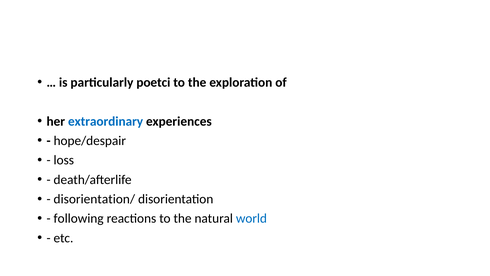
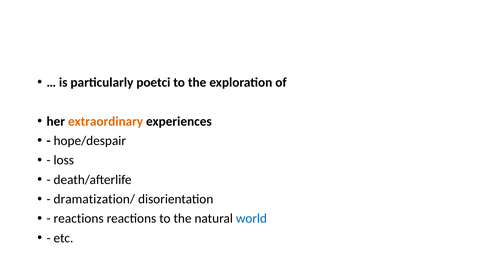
extraordinary colour: blue -> orange (106, 121)
disorientation/: disorientation/ -> dramatization/ (94, 199)
following: following -> reactions (79, 218)
